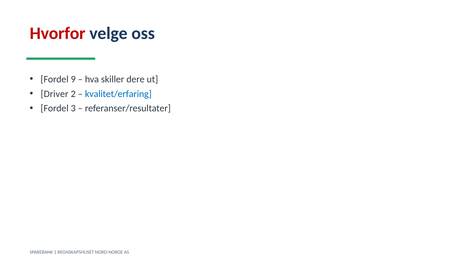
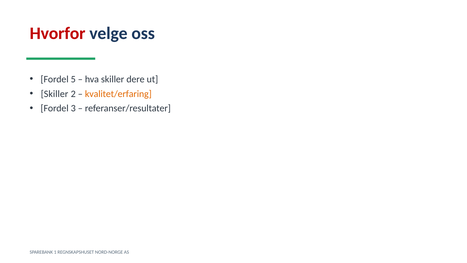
9: 9 -> 5 (73, 79)
Driver: Driver -> Skiller (55, 94)
kvalitet/erfaring colour: blue -> orange (118, 94)
